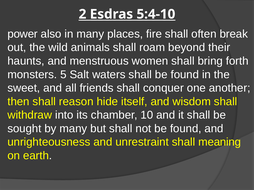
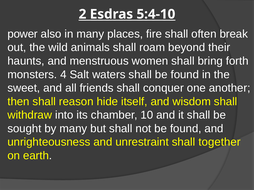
5: 5 -> 4 (63, 75)
meaning: meaning -> together (220, 142)
